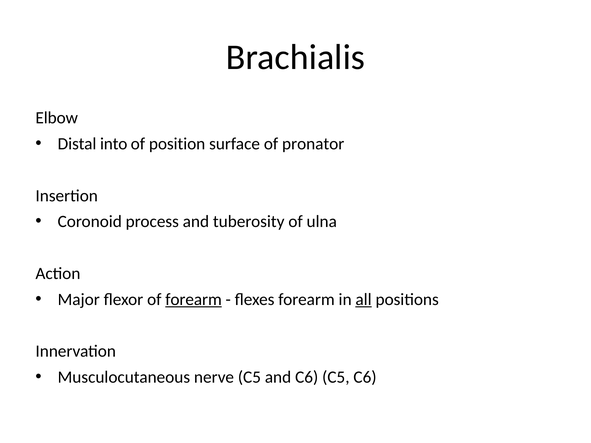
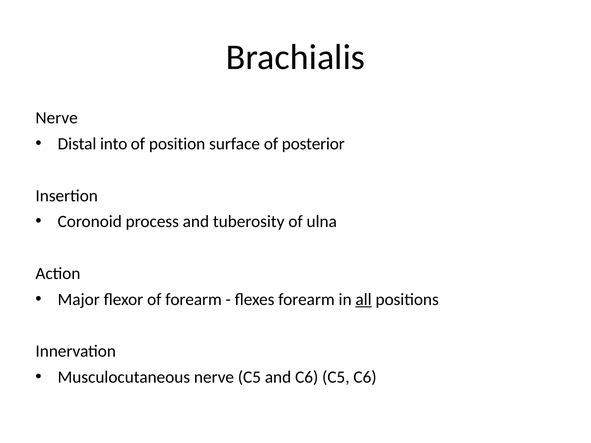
Elbow: Elbow -> Nerve (57, 118)
pronator: pronator -> posterior (313, 144)
forearm underline: present -> none (194, 300)
